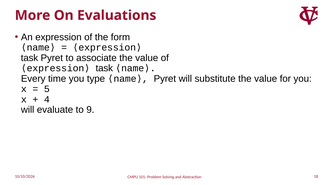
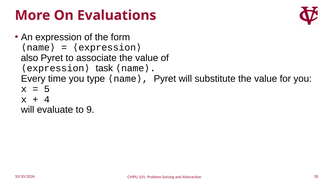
task: task -> also (30, 58)
